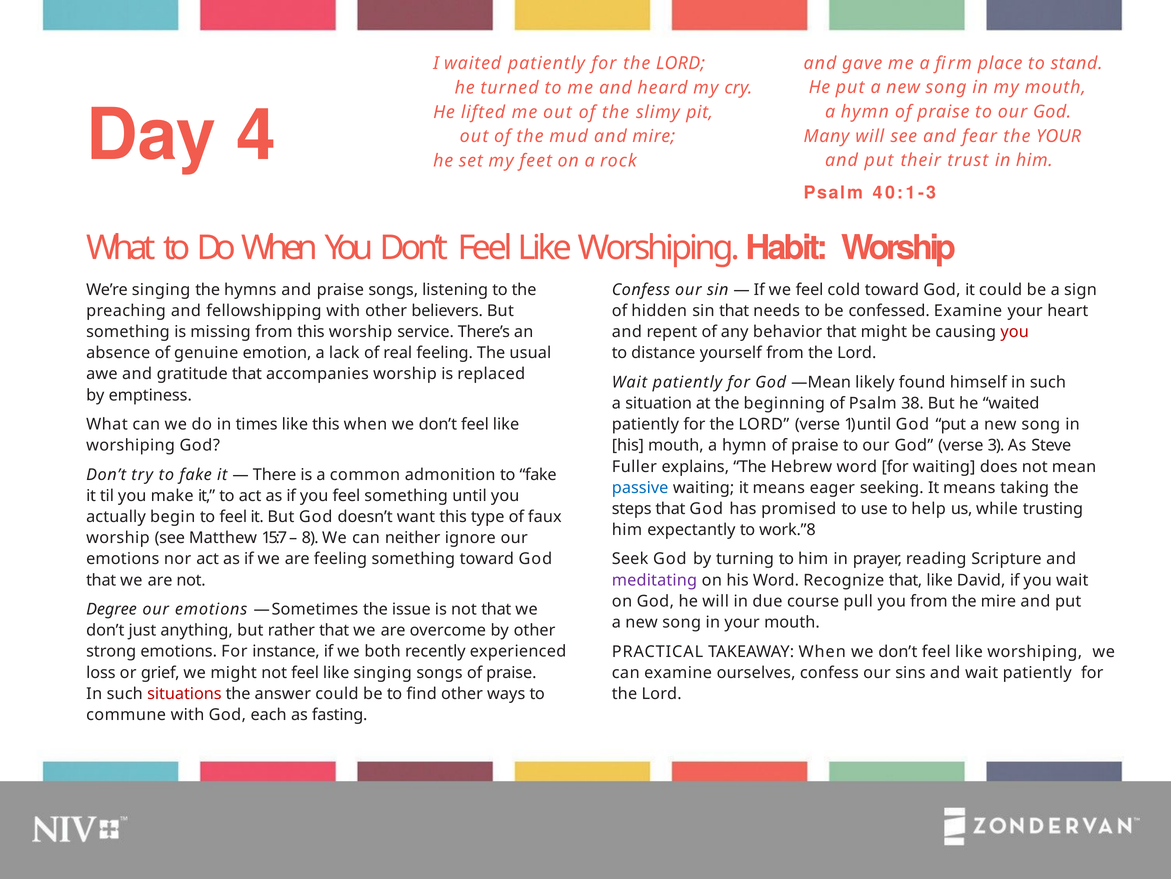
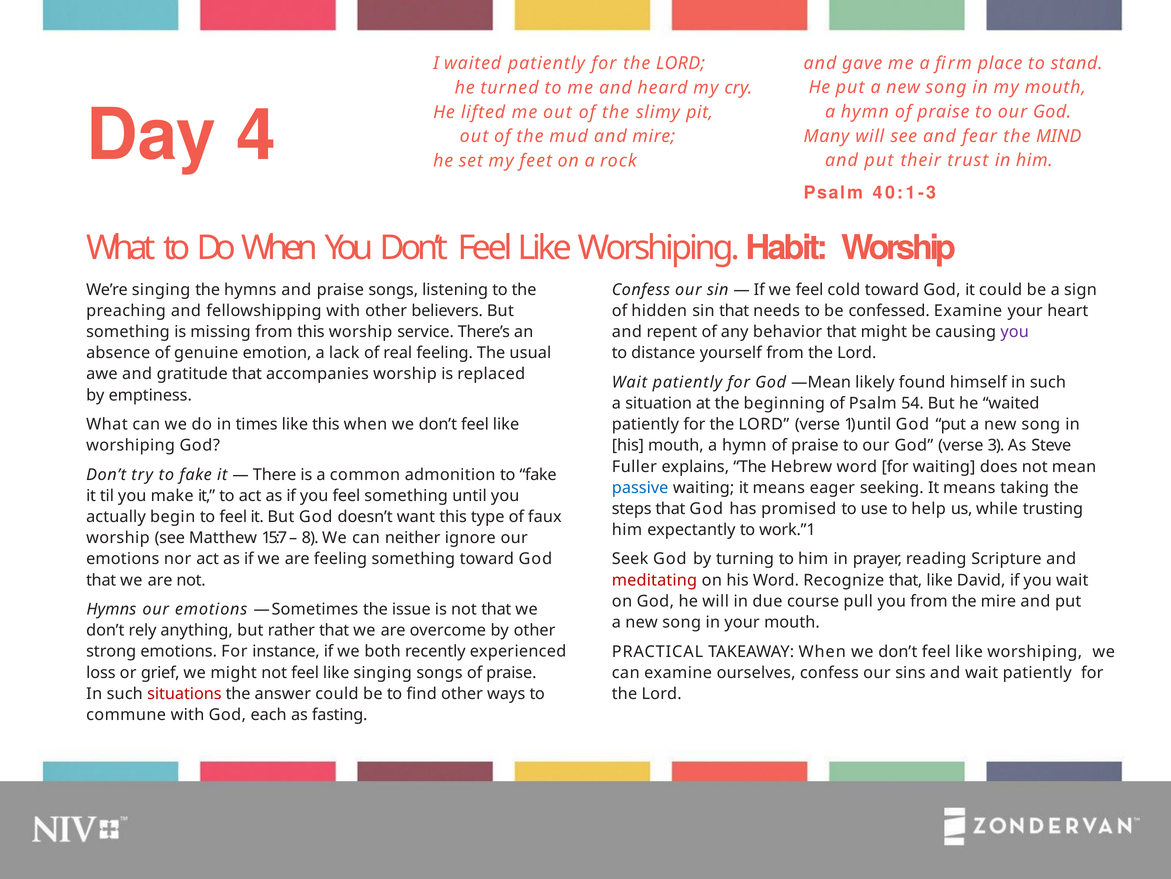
the YOUR: YOUR -> MIND (1059, 136)
you colour: red -> purple (1015, 332)
38: 38 -> 54 (912, 403)
work.”8: work.”8 -> work.”1 (787, 529)
meditating colour: purple -> red (654, 580)
Degree: Degree -> Hymns (111, 609)
just: just -> rely (142, 630)
